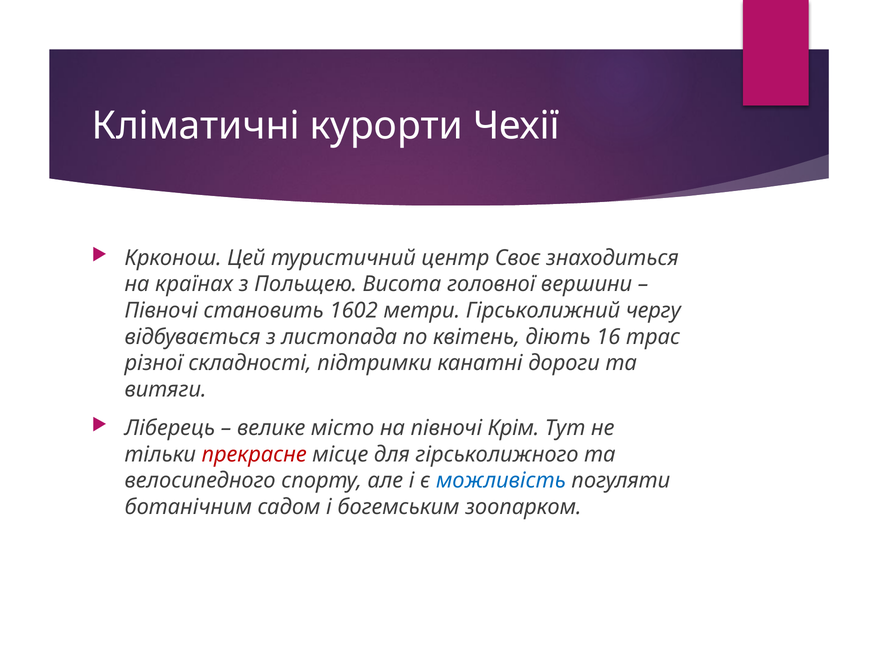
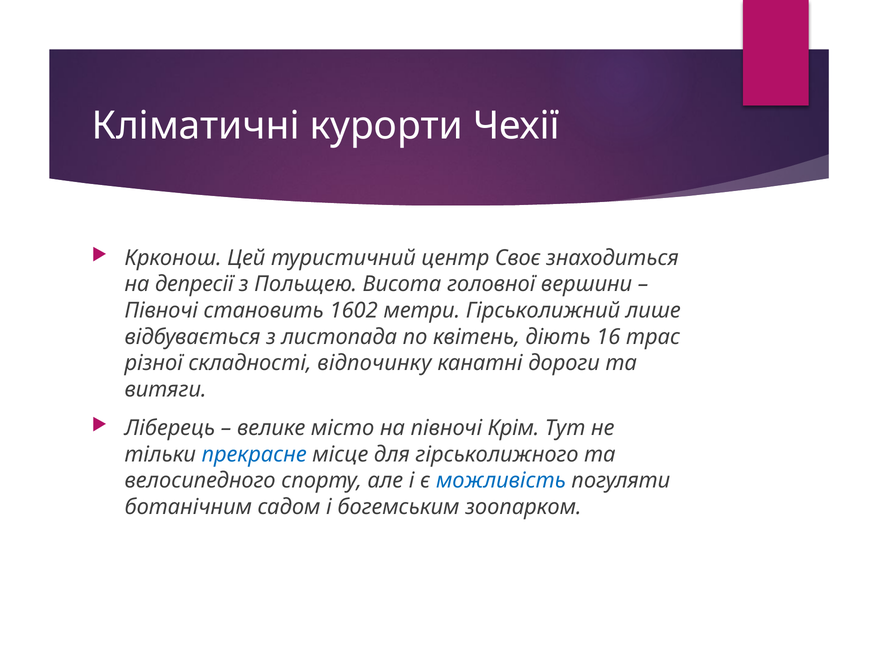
країнах: країнах -> депресії (194, 284)
чергу: чергу -> лише (653, 310)
підтримки: підтримки -> відпочинку (375, 363)
прекрасне colour: red -> blue (254, 454)
